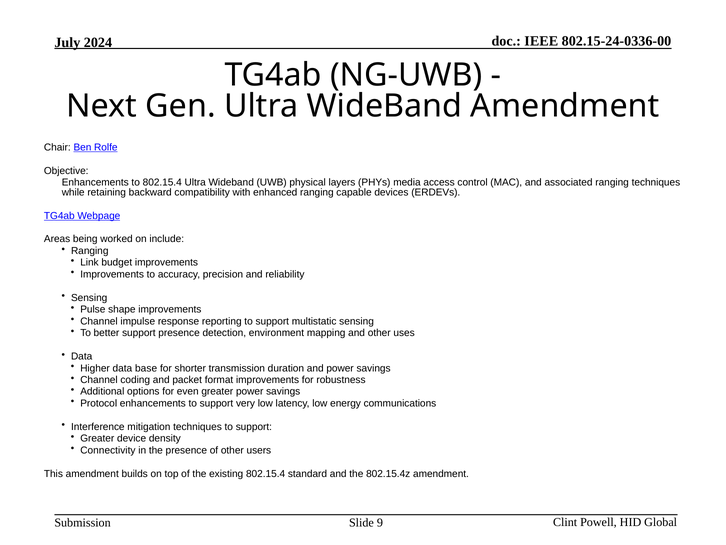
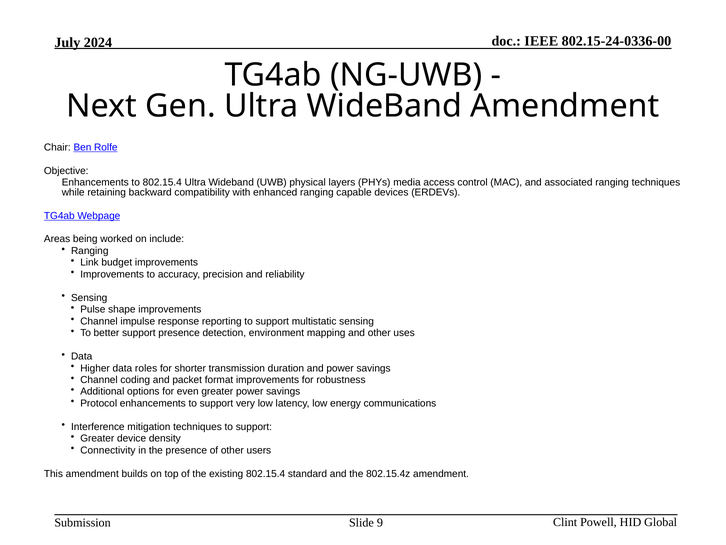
base: base -> roles (146, 368)
